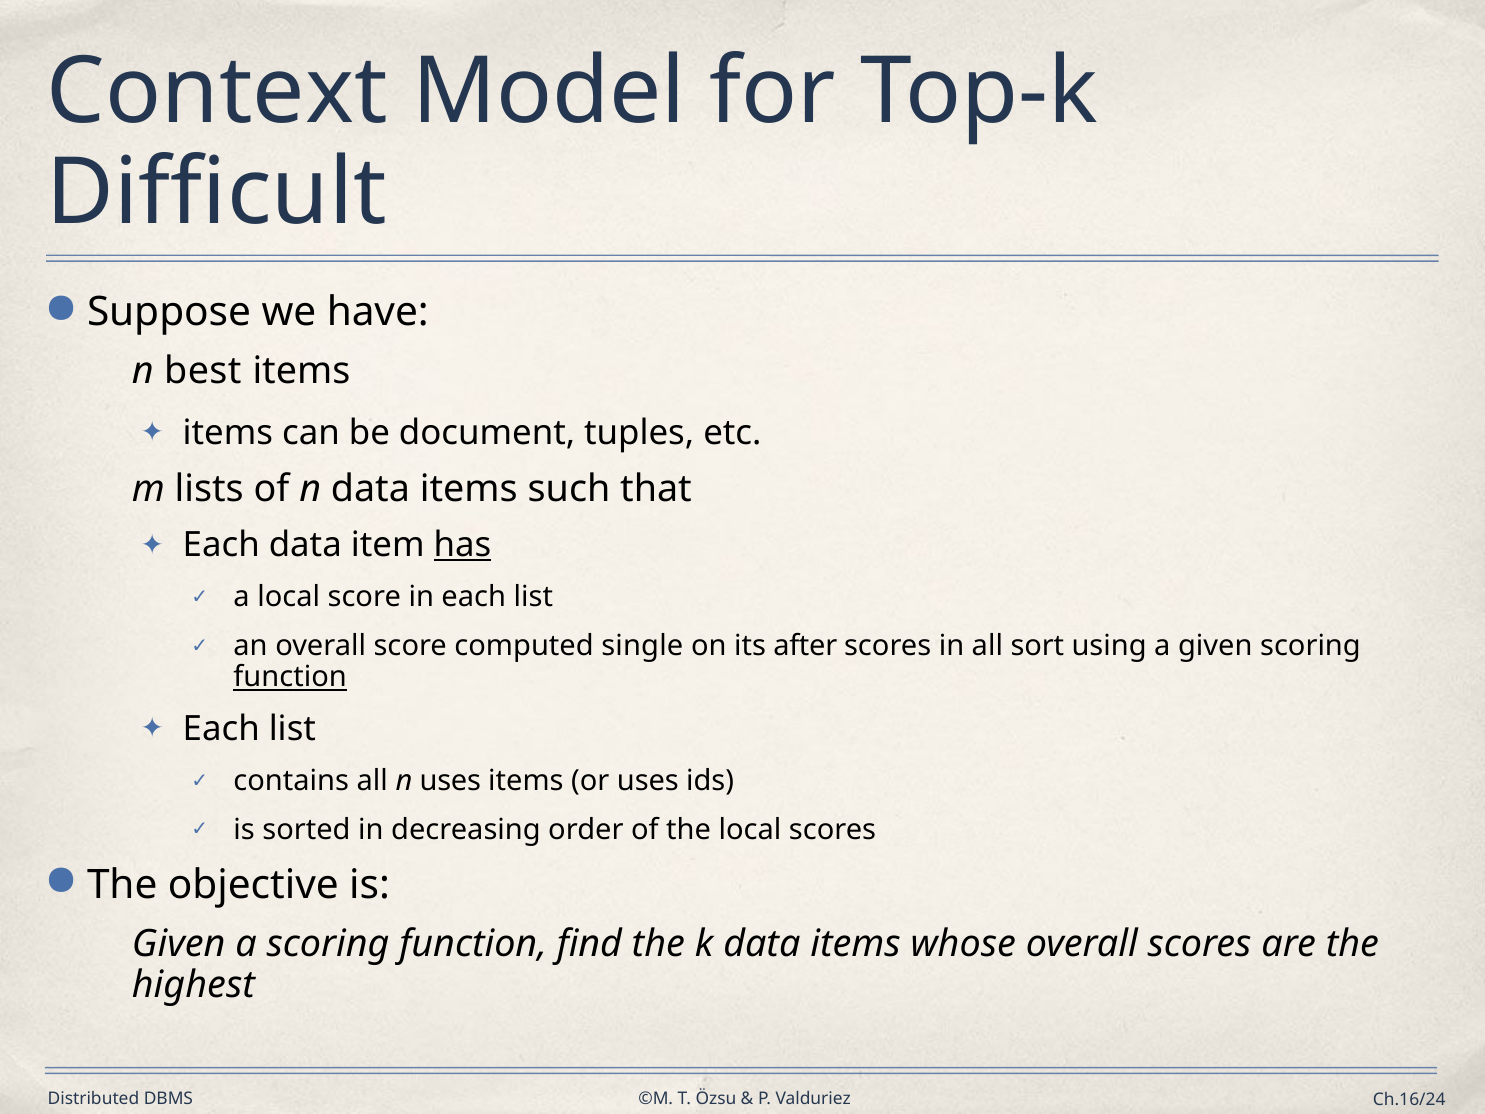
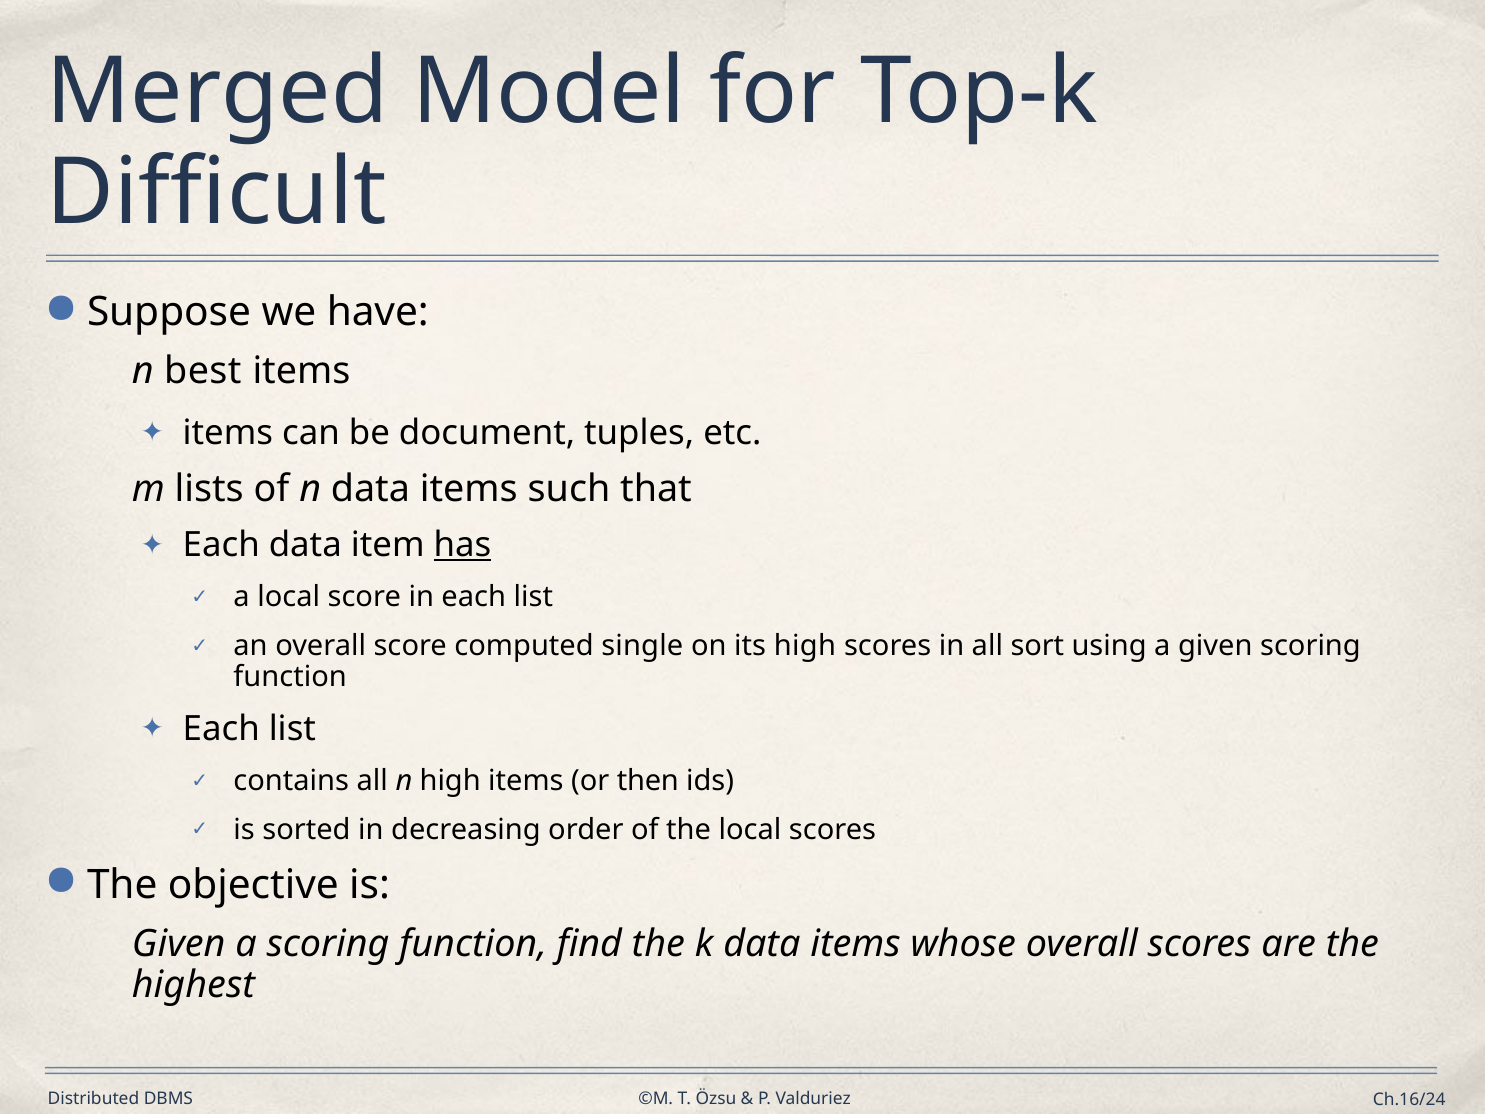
Context: Context -> Merged (217, 92)
its after: after -> high (805, 646)
function underline: present -> none (290, 677)
n uses: uses -> high (450, 781)
or uses: uses -> then (648, 781)
